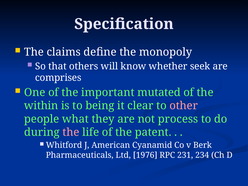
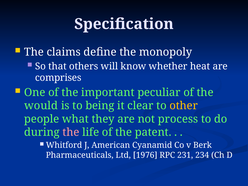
seek: seek -> heat (200, 66)
mutated: mutated -> peculiar (159, 93)
within: within -> would (41, 106)
other colour: pink -> yellow (184, 106)
